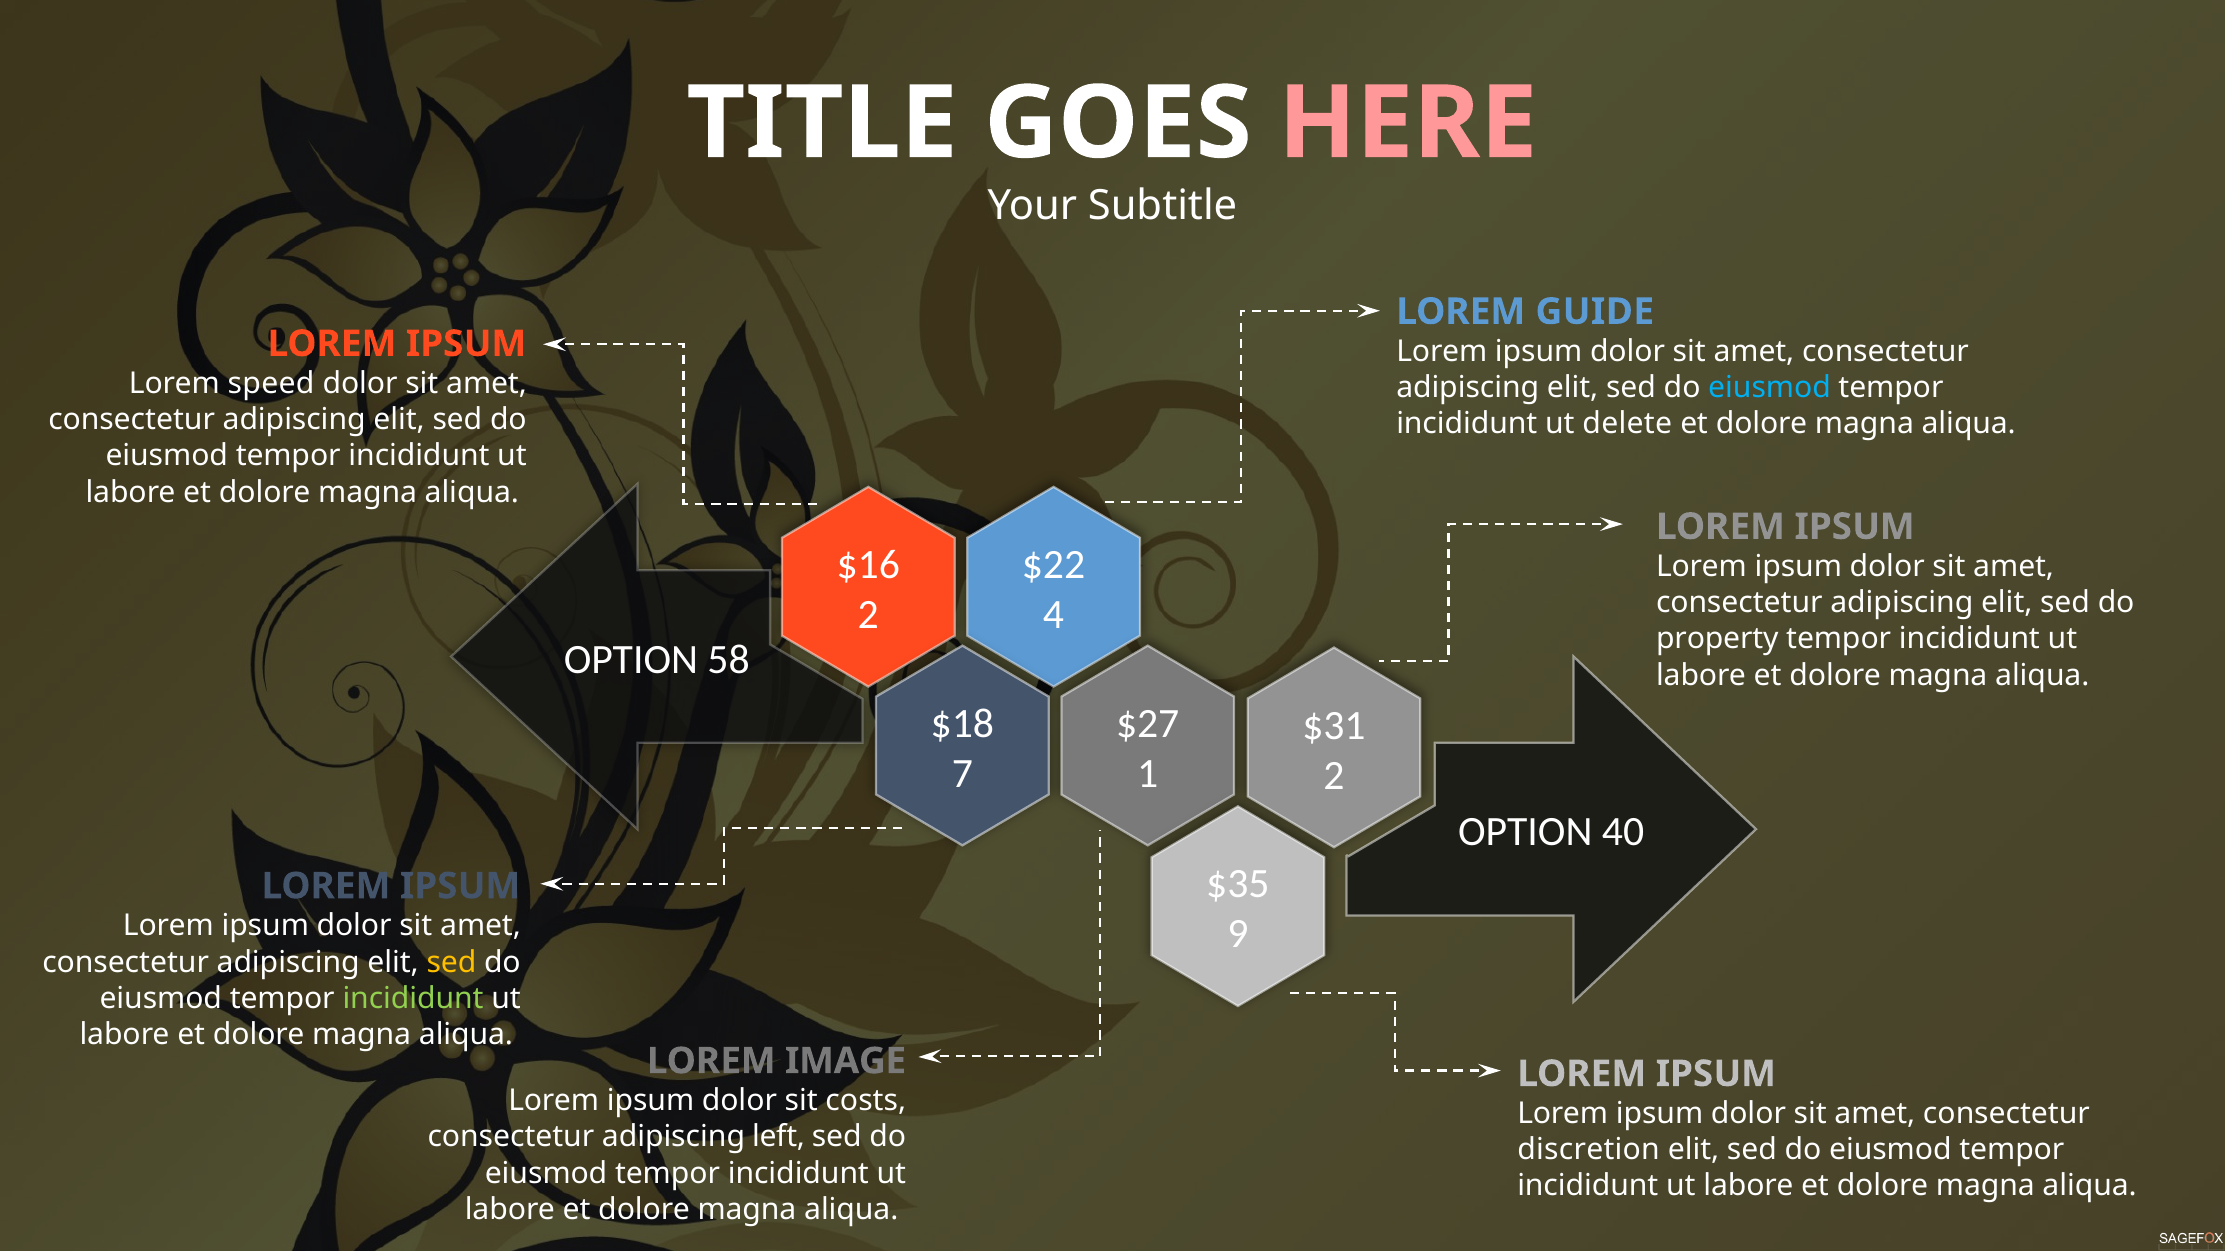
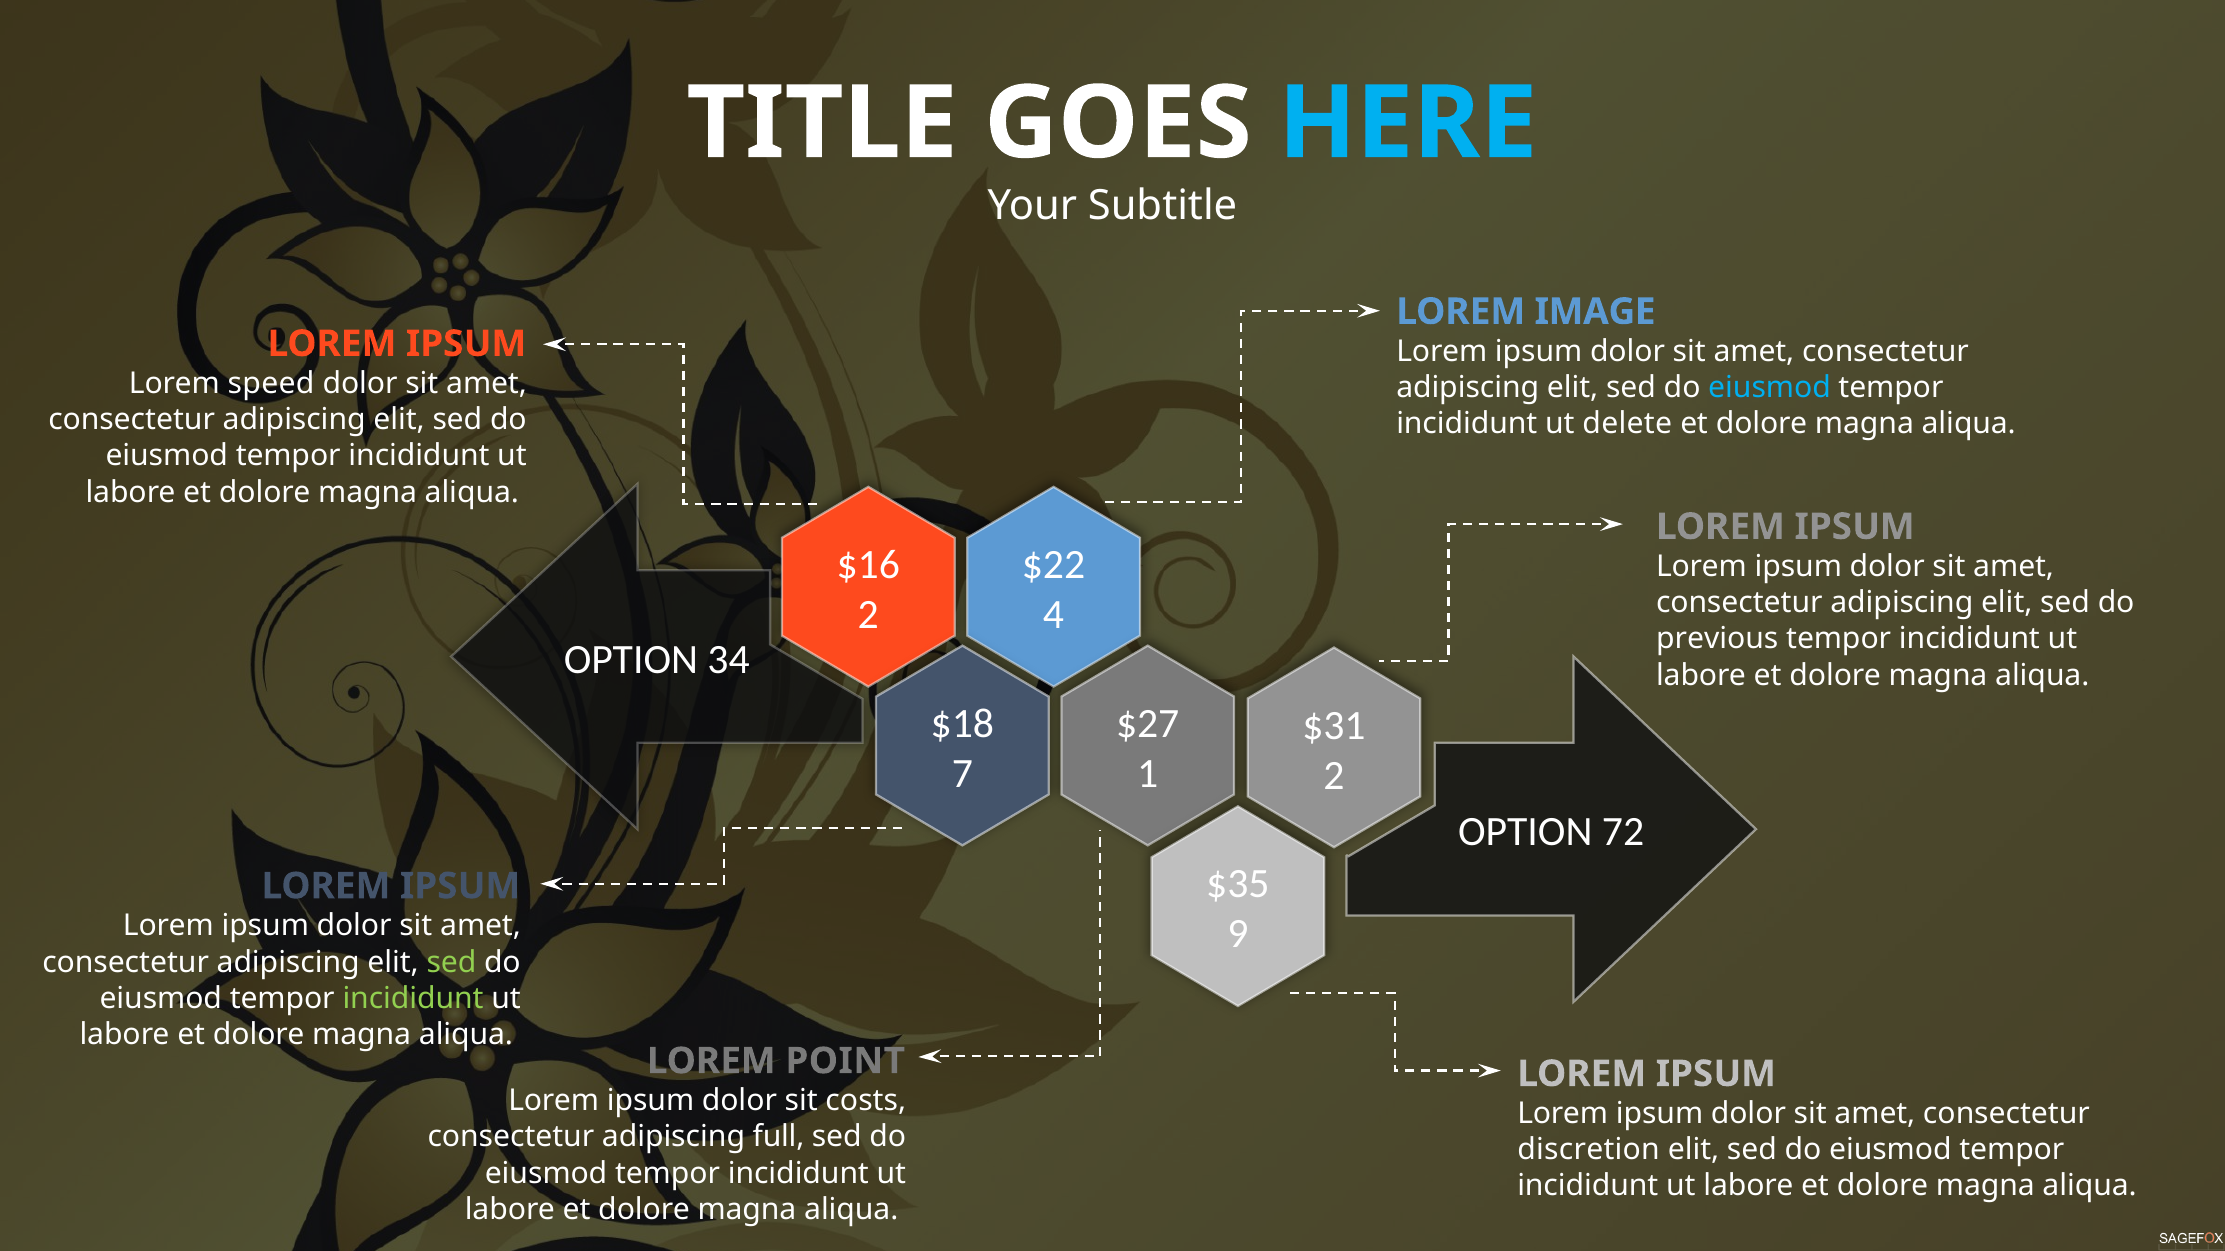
HERE colour: pink -> light blue (1408, 124)
GUIDE: GUIDE -> IMAGE (1595, 312)
property: property -> previous (1717, 639)
58: 58 -> 34 (729, 660)
40: 40 -> 72 (1623, 832)
sed colour: yellow -> light green (451, 963)
IMAGE: IMAGE -> POINT (845, 1061)
left: left -> full (778, 1138)
